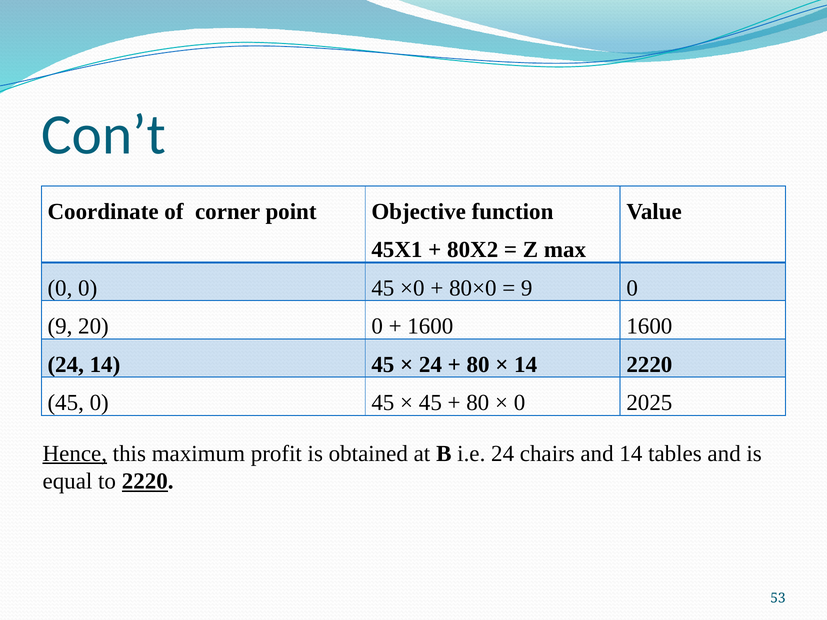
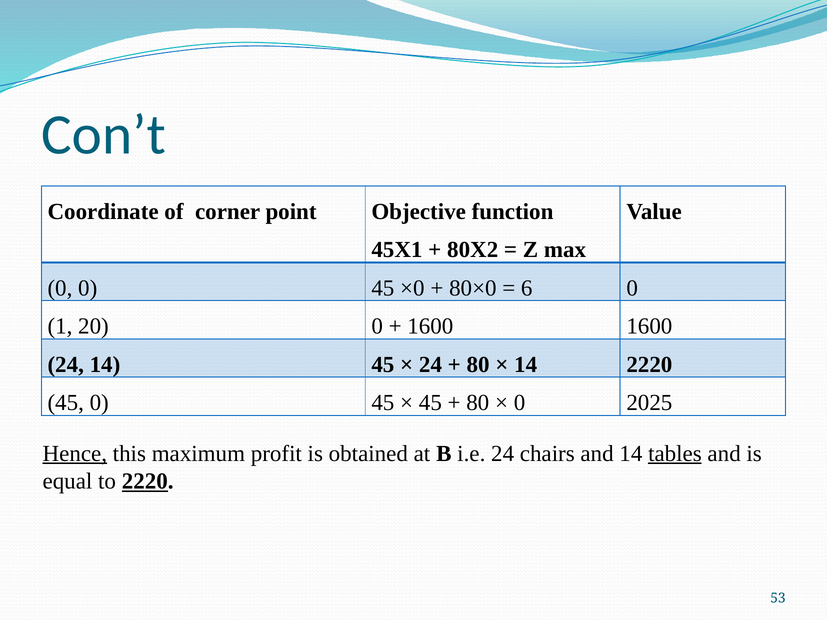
9: 9 -> 6 (527, 288)
9: 9 -> 1 (60, 327)
tables underline: none -> present (675, 454)
